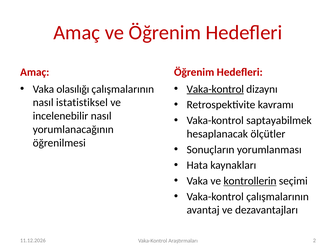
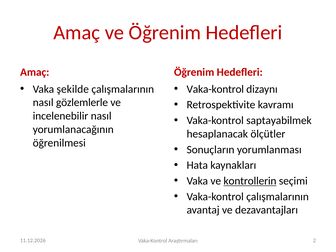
olasılığı: olasılığı -> şekilde (73, 89)
Vaka-kontrol underline: present -> none (215, 89)
istatistiksel: istatistiksel -> gözlemlerle (82, 103)
